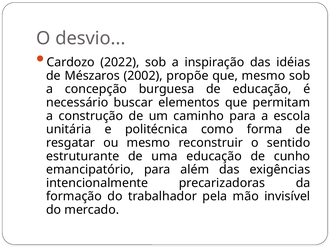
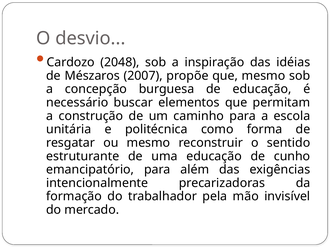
2022: 2022 -> 2048 (120, 62)
2002: 2002 -> 2007 (143, 76)
